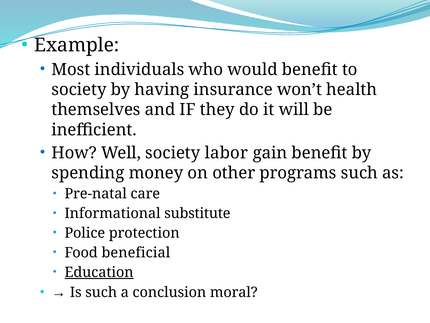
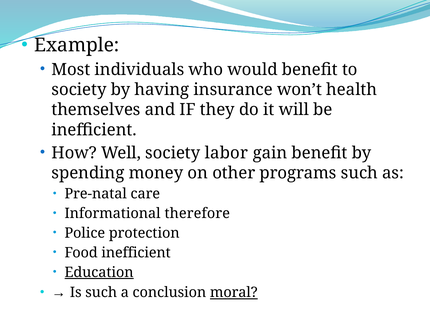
substitute: substitute -> therefore (197, 213)
Food beneficial: beneficial -> inefficient (136, 252)
moral underline: none -> present (234, 292)
